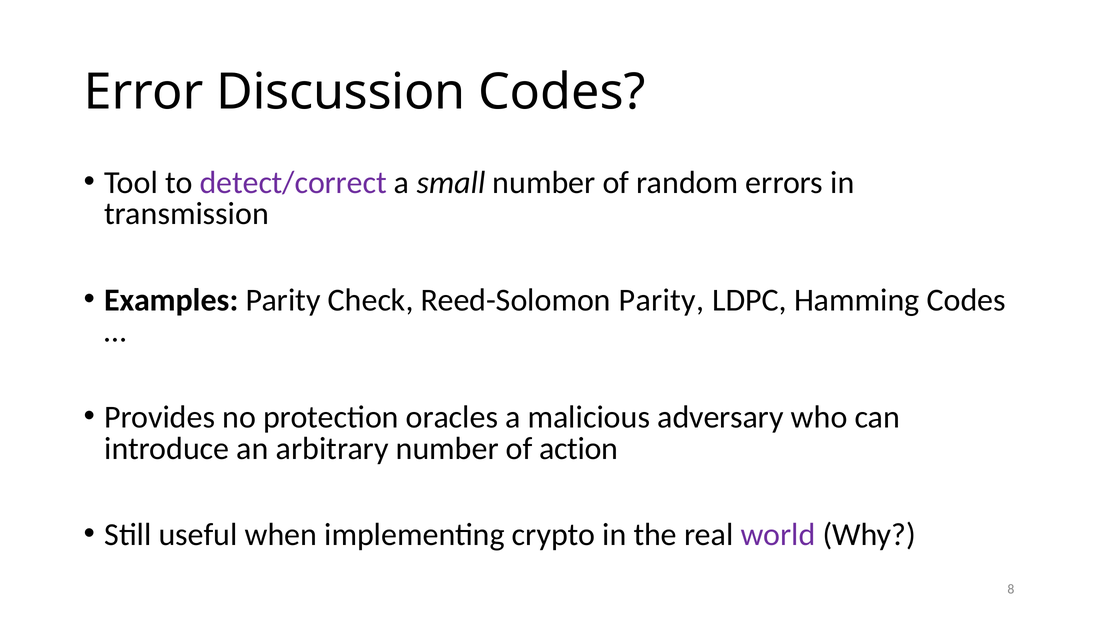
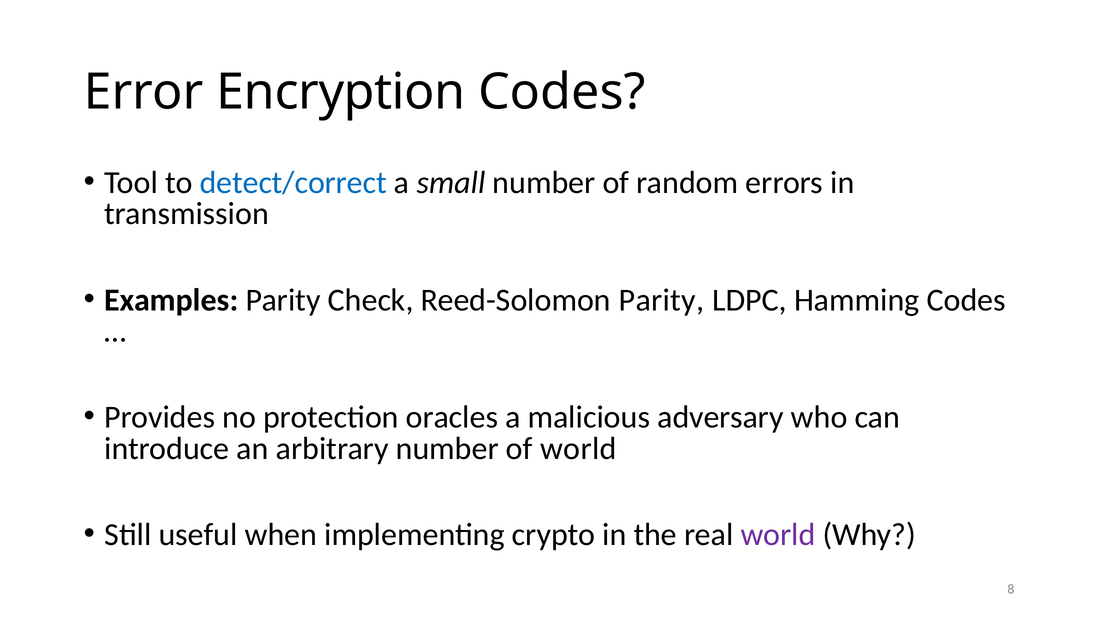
Discussion: Discussion -> Encryption (341, 92)
detect/correct colour: purple -> blue (293, 183)
of action: action -> world (578, 449)
